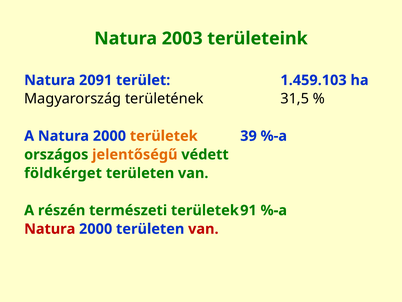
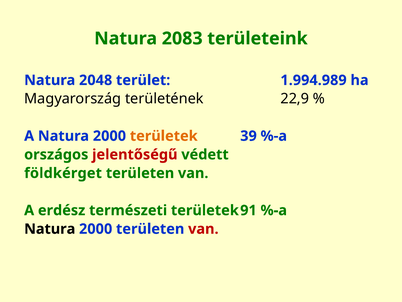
2003: 2003 -> 2083 (182, 38)
2091: 2091 -> 2048 (96, 80)
1.459.103: 1.459.103 -> 1.994.989 (314, 80)
31,5: 31,5 -> 22,9 (295, 99)
jelentőségű colour: orange -> red (135, 154)
részén: részén -> erdész (62, 210)
Natura colour: red -> black (50, 229)
